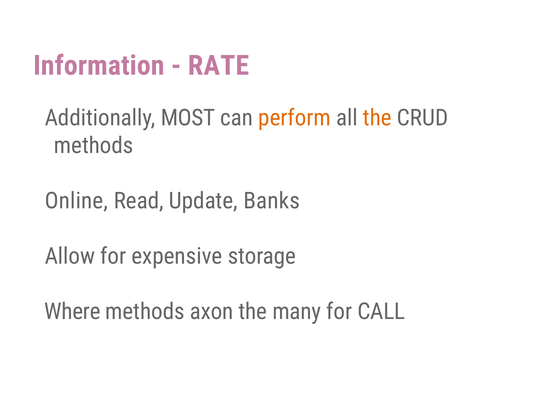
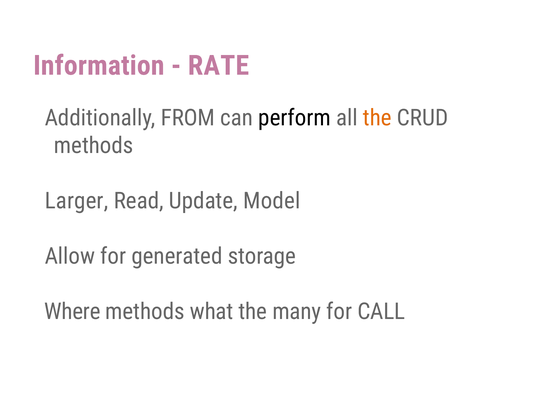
MOST: MOST -> FROM (188, 118)
perform colour: orange -> black (295, 118)
Online: Online -> Larger (77, 201)
Banks: Banks -> Model (272, 201)
expensive: expensive -> generated (177, 256)
axon: axon -> what (212, 311)
